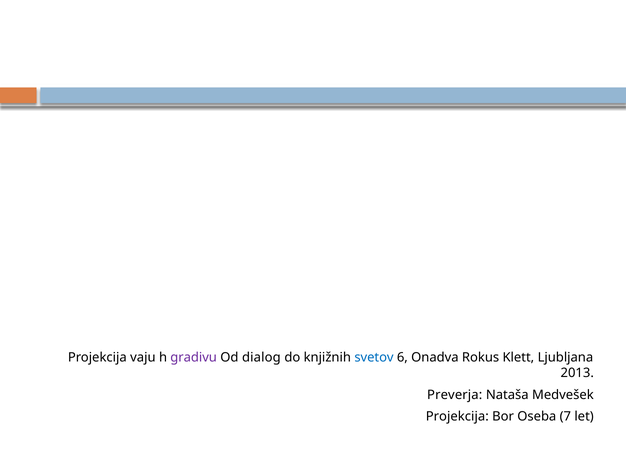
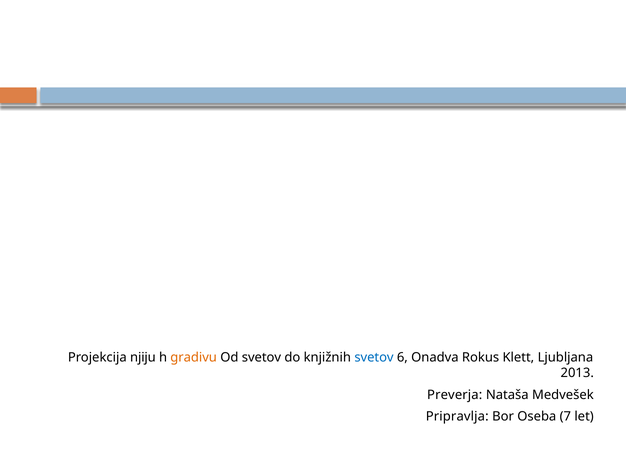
vaju: vaju -> njiju (143, 358)
gradivu colour: purple -> orange (194, 358)
Od dialog: dialog -> svetov (261, 358)
Projekcija: Projekcija -> Pripravlja (457, 417)
